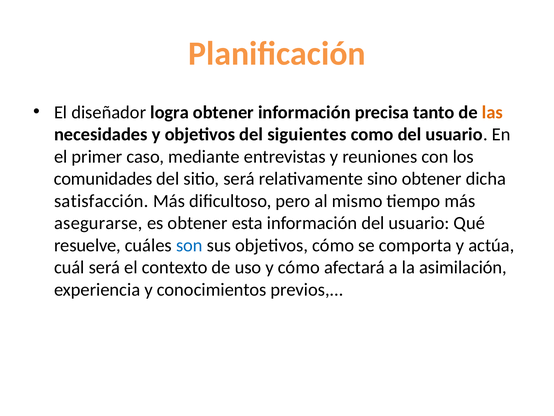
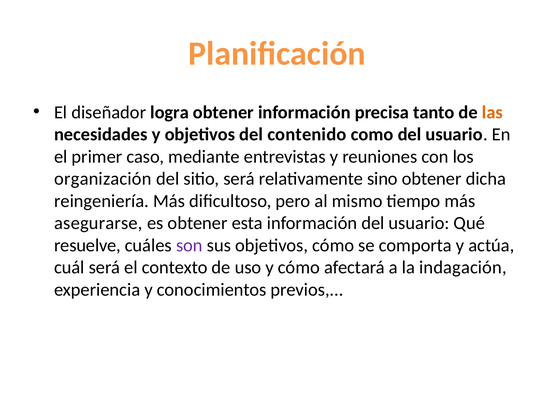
siguientes: siguientes -> contenido (307, 134)
comunidades: comunidades -> organización (103, 179)
satisfacción: satisfacción -> reingeniería (101, 201)
son colour: blue -> purple (189, 245)
asimilación: asimilación -> indagación (463, 267)
